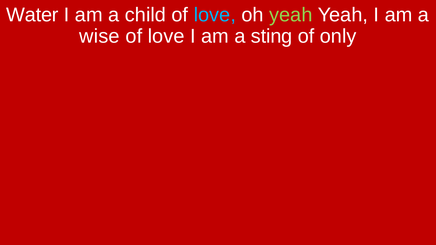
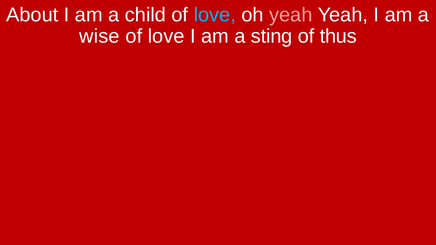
Water: Water -> About (32, 15)
yeah colour: light green -> pink (291, 15)
only: only -> thus (338, 36)
